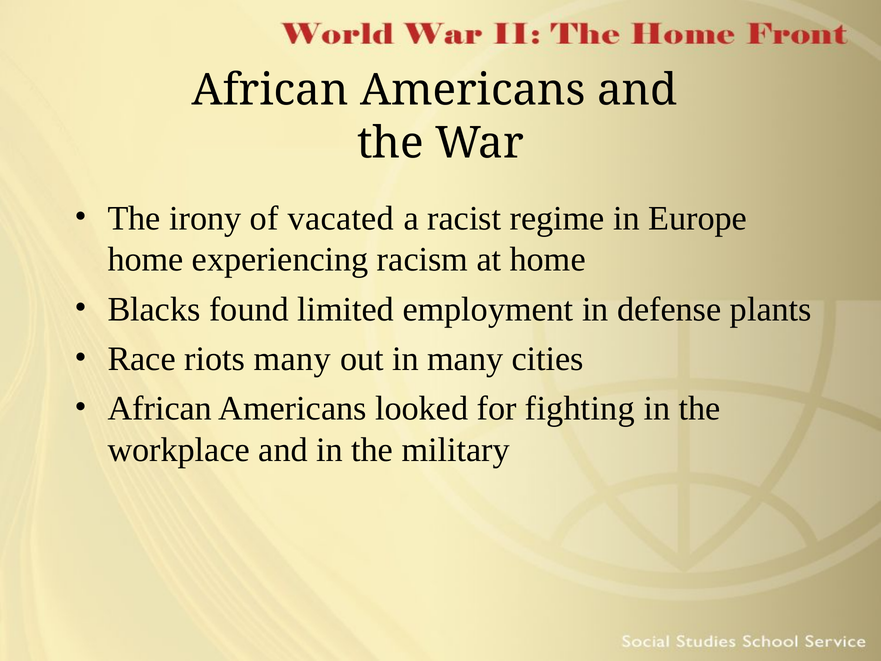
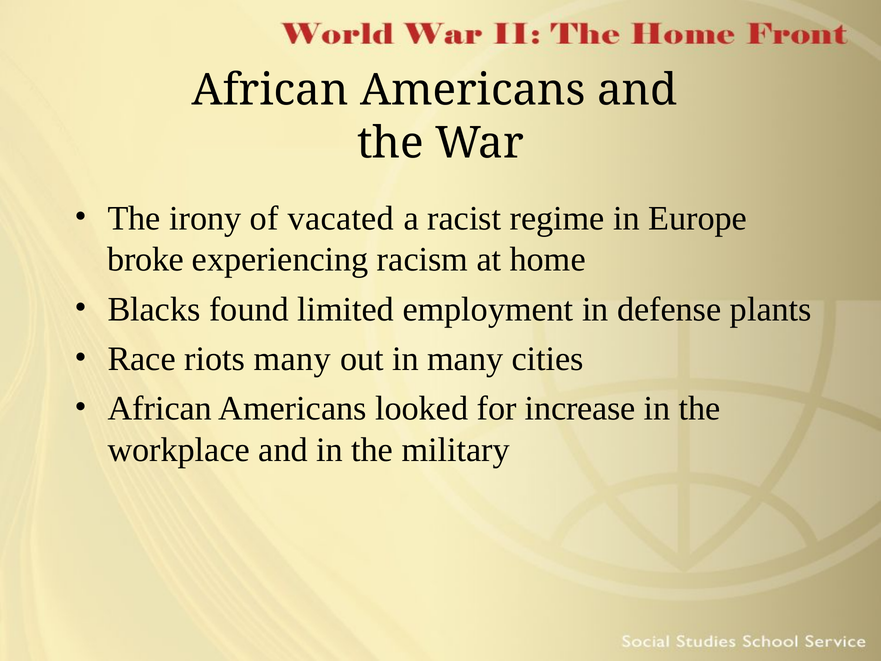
home: home -> broke (146, 259)
fighting: fighting -> increase (580, 408)
